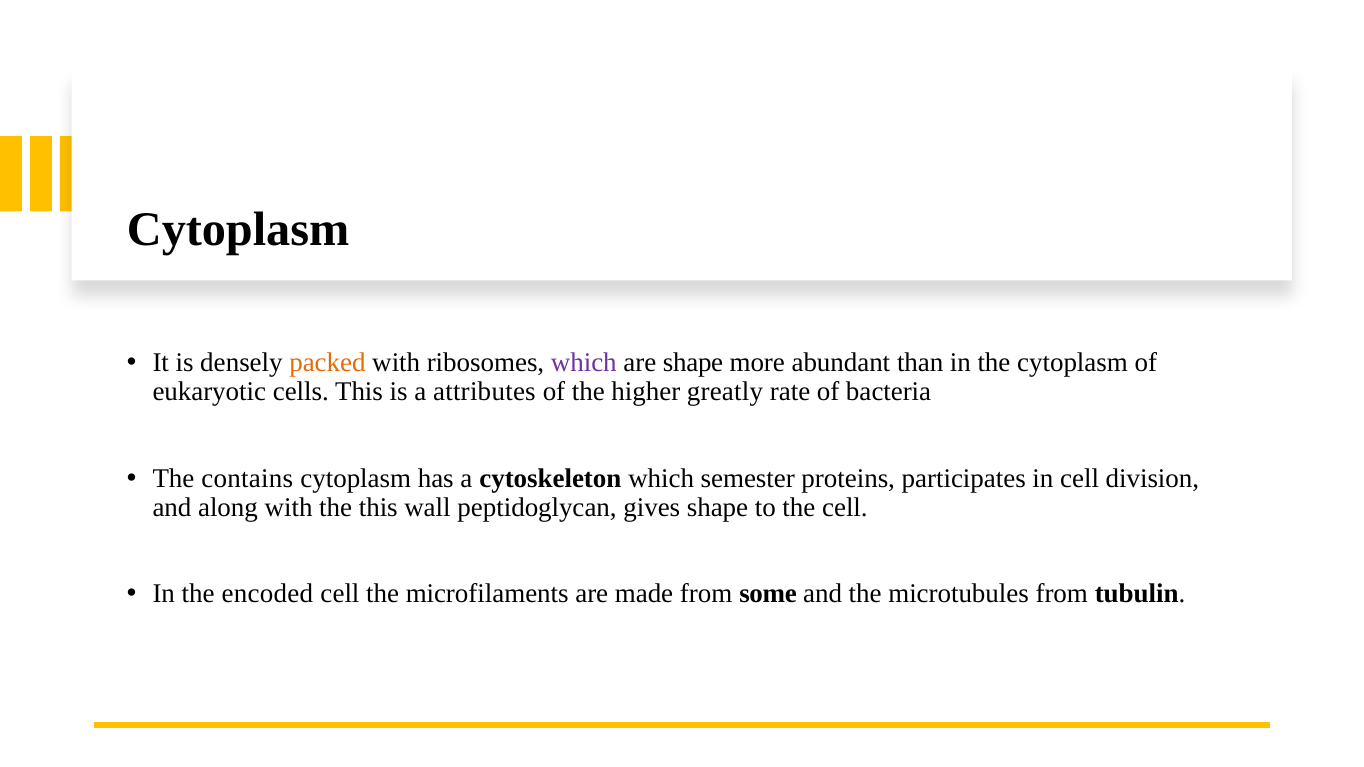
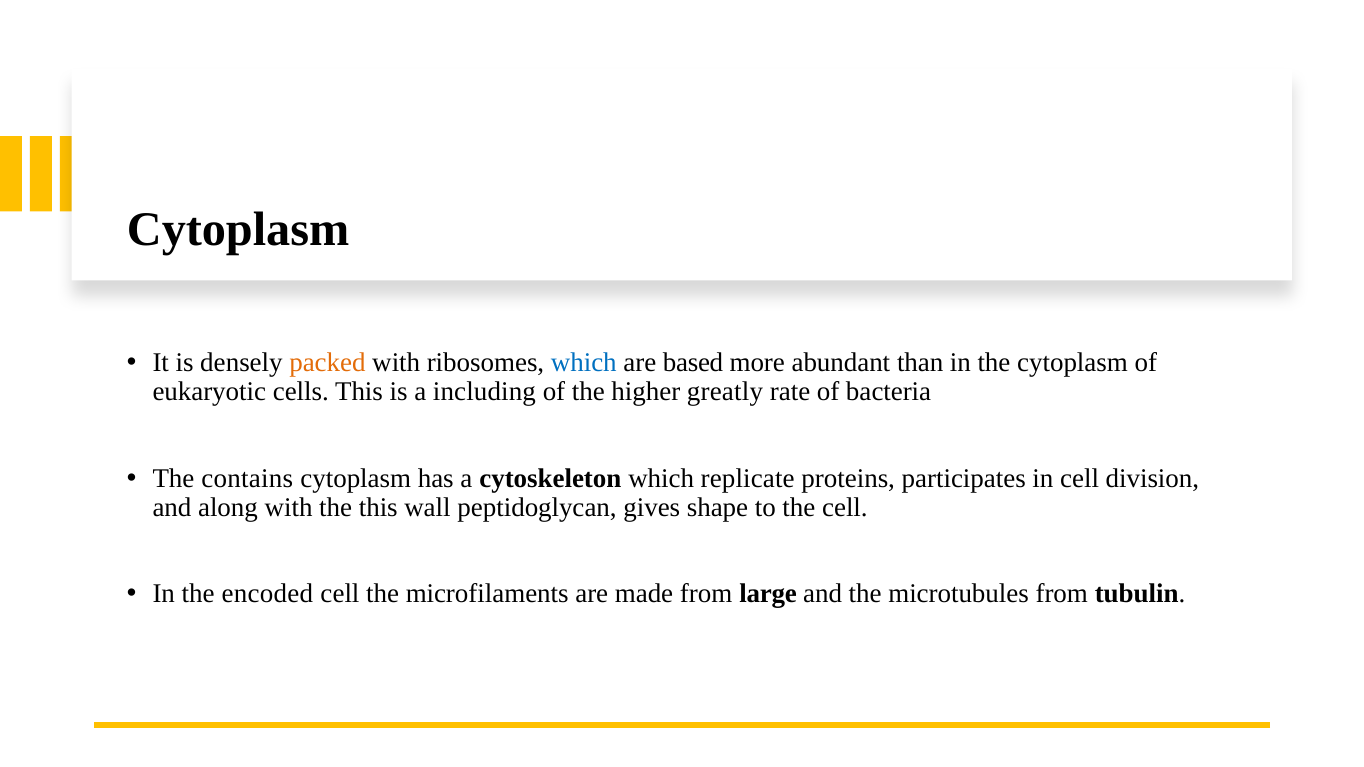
which colour: purple -> blue (584, 363)
are shape: shape -> based (693, 363)
attributes: attributes -> including (484, 392)
semester: semester -> replicate (748, 478)
some: some -> large (768, 594)
